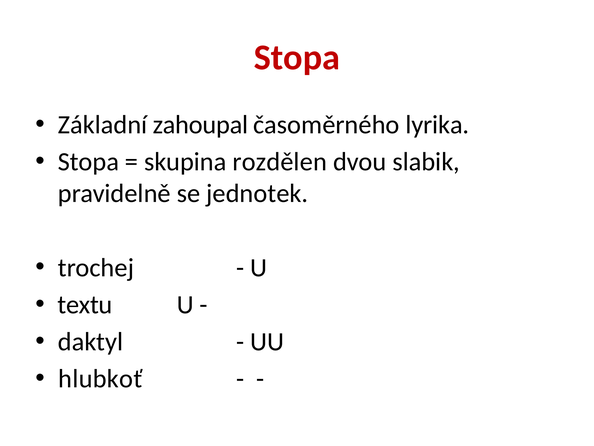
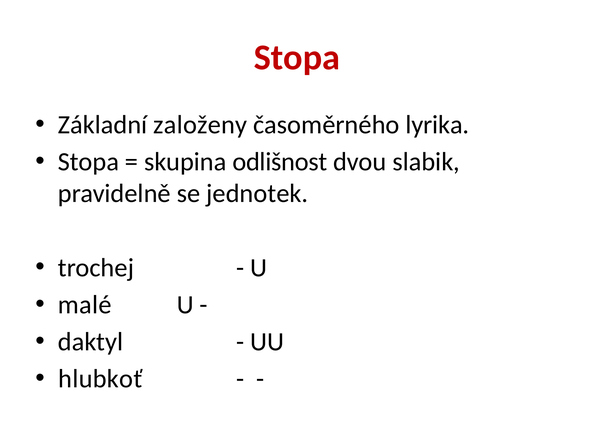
zahoupal: zahoupal -> založeny (200, 125)
rozdělen: rozdělen -> odlišnost (280, 162)
textu: textu -> malé (85, 304)
